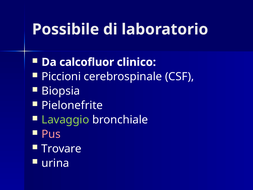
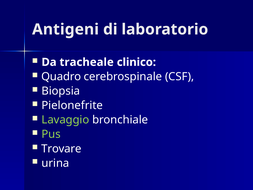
Possibile: Possibile -> Antigeni (65, 29)
calcofluor: calcofluor -> tracheale (87, 62)
Piccioni: Piccioni -> Quadro (61, 76)
Pus colour: pink -> light green (51, 134)
